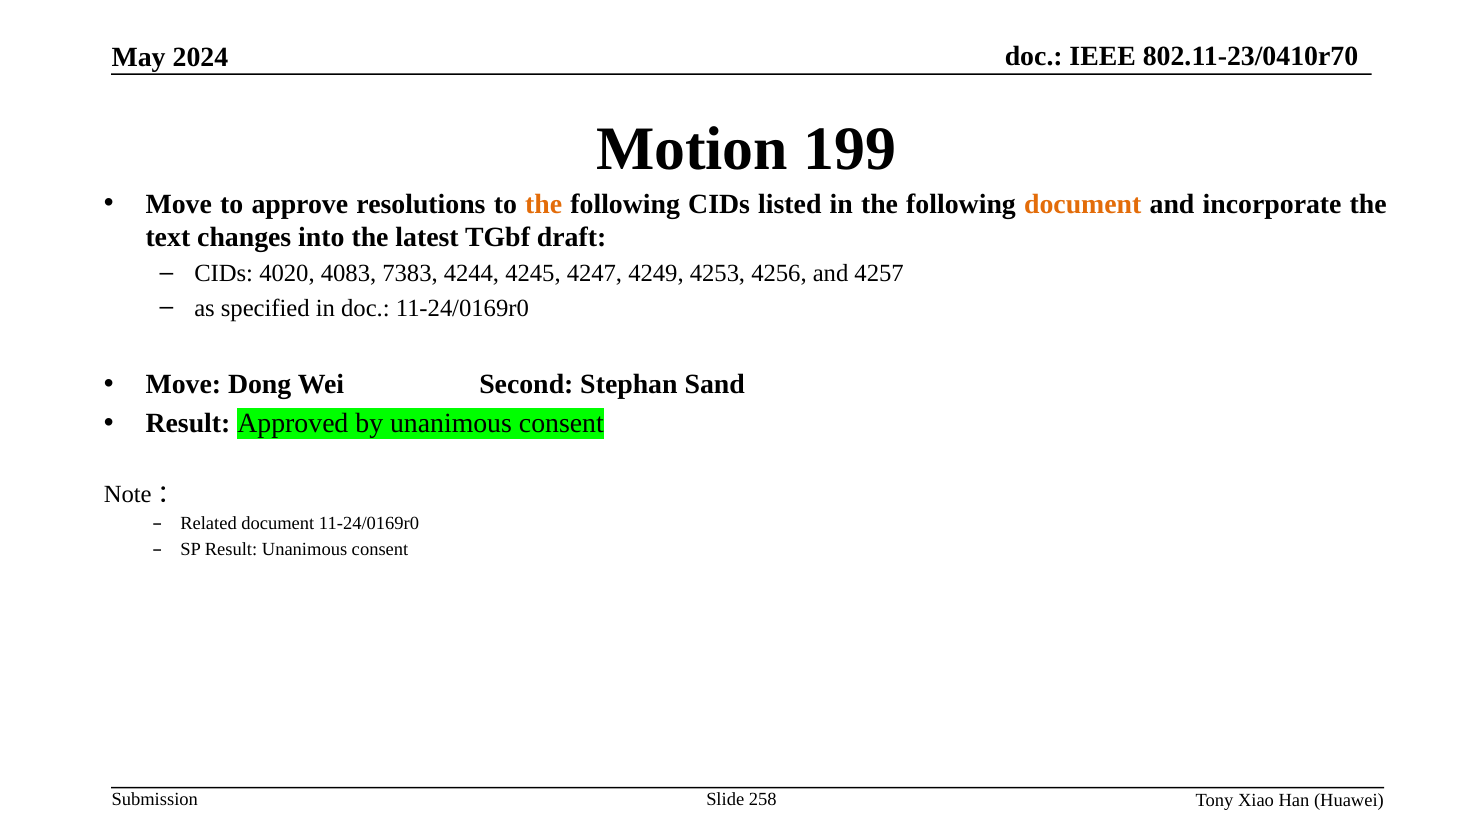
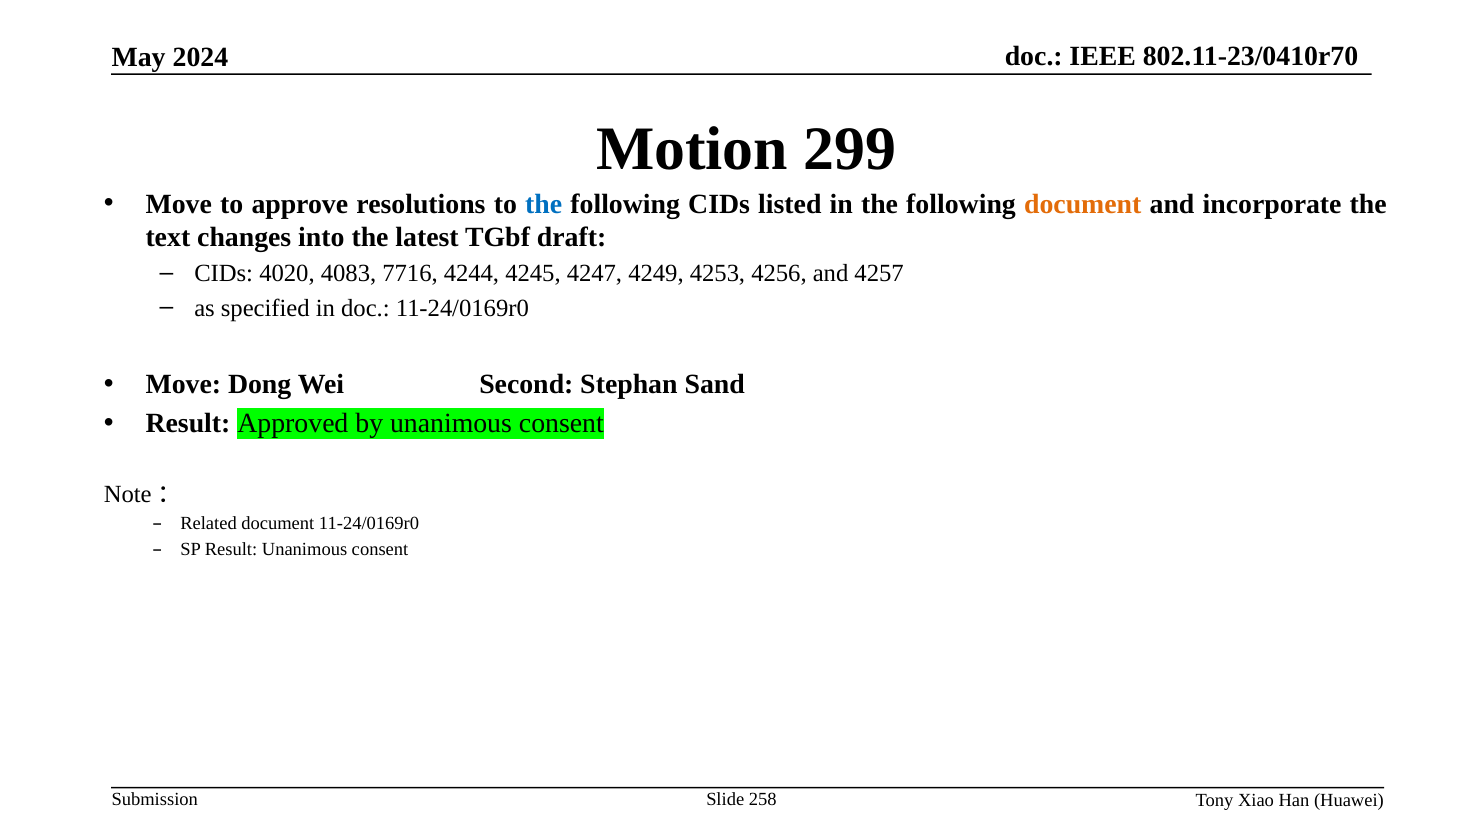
199: 199 -> 299 (850, 149)
the colour: orange -> blue (544, 204)
7383: 7383 -> 7716 (410, 274)
